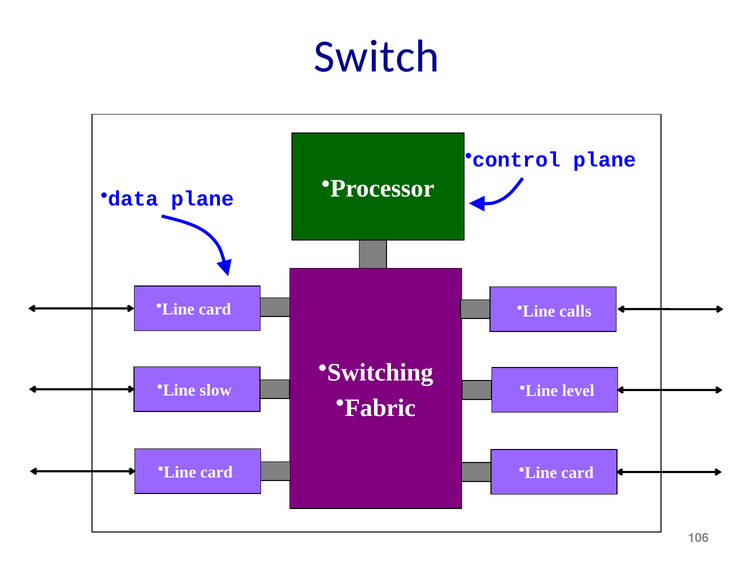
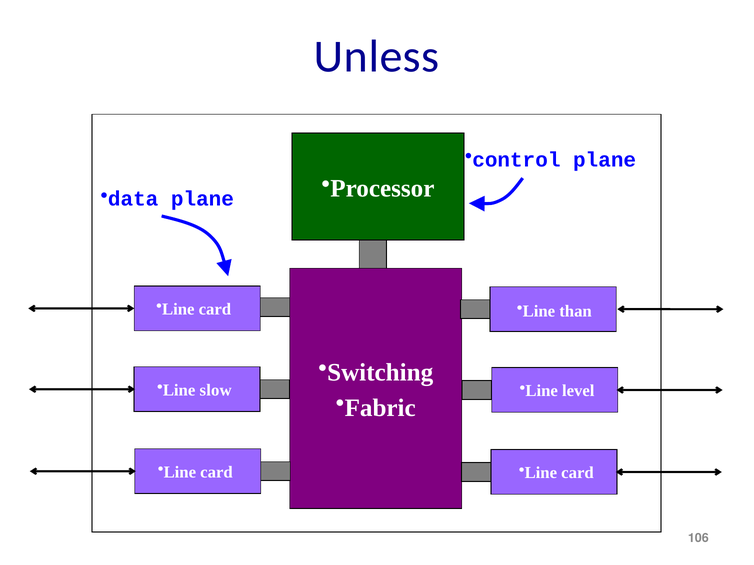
Switch: Switch -> Unless (377, 57)
calls: calls -> than (576, 311)
